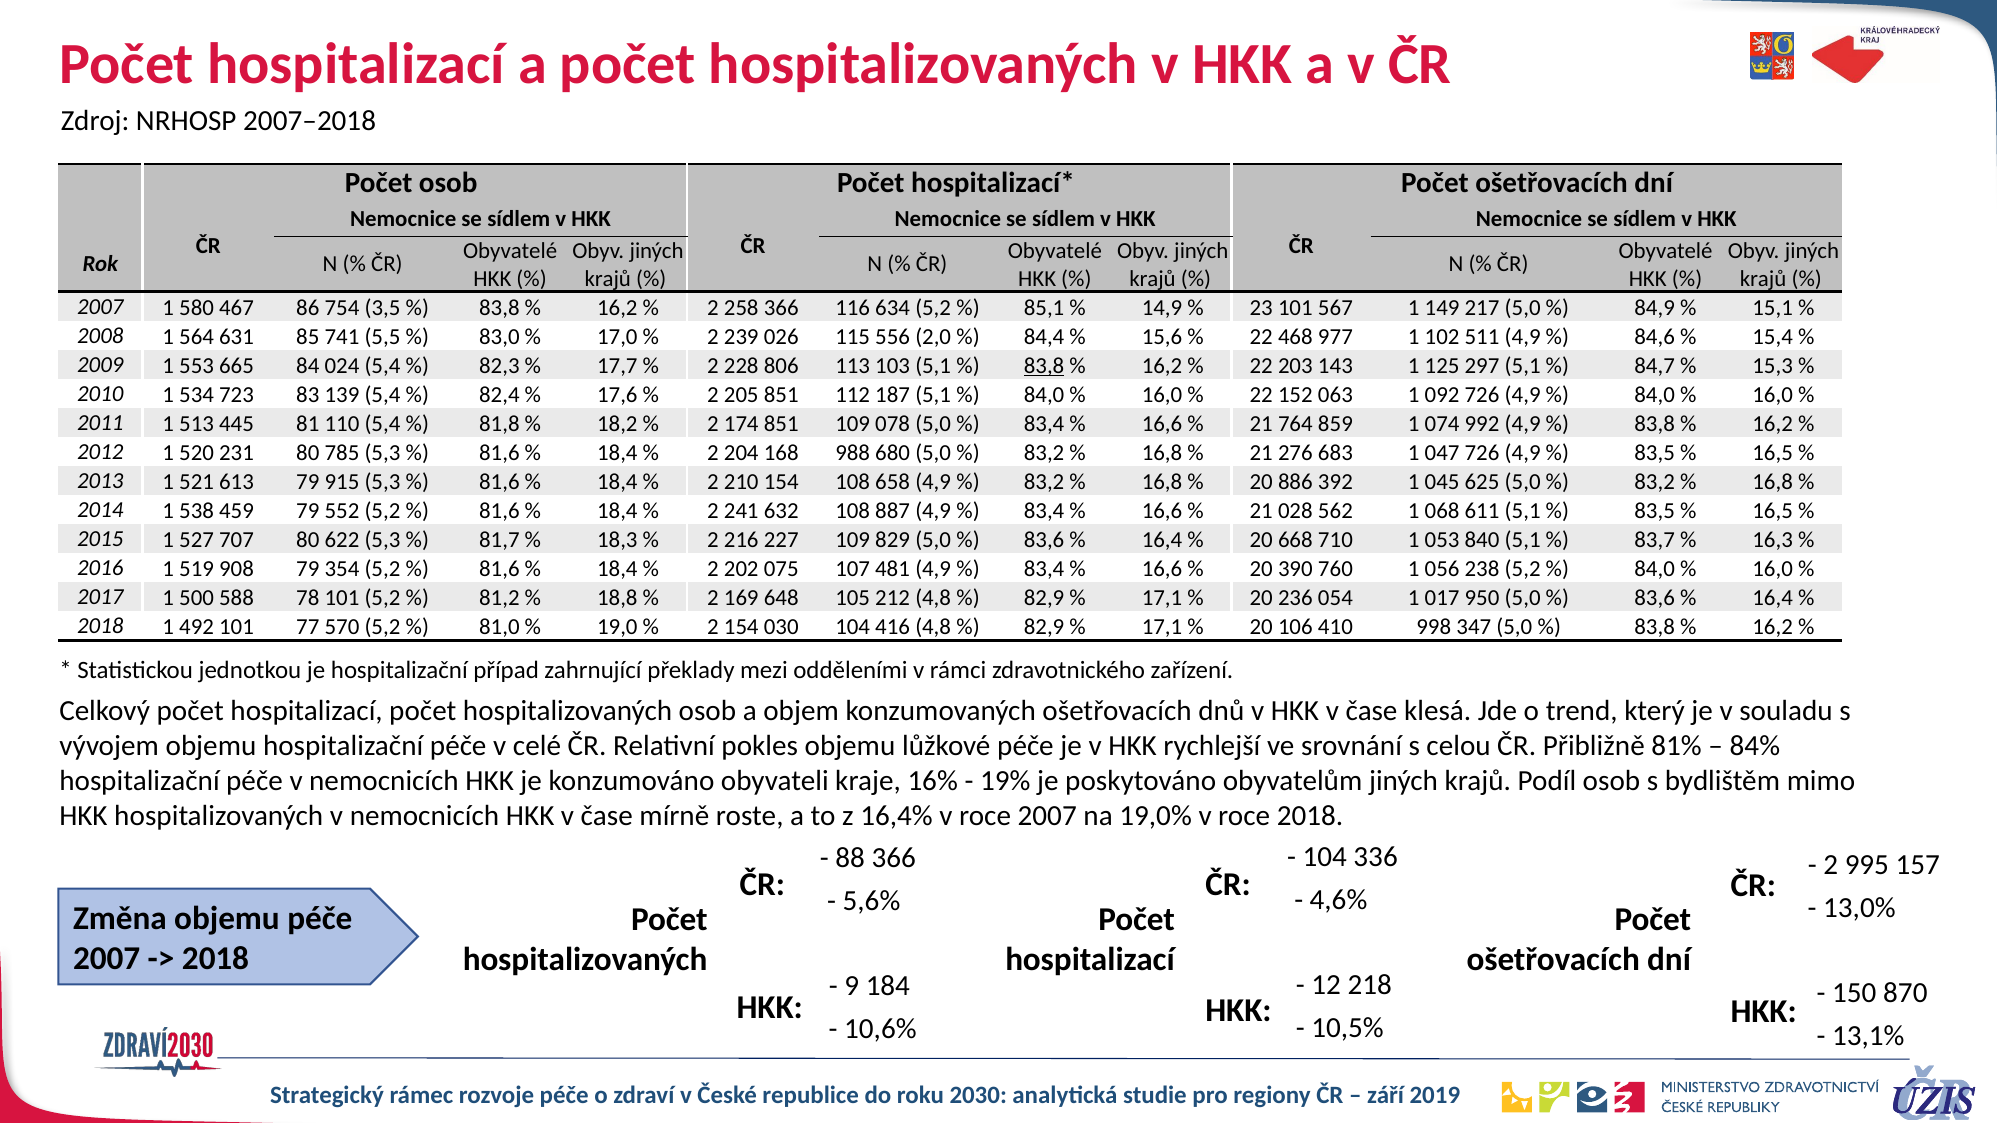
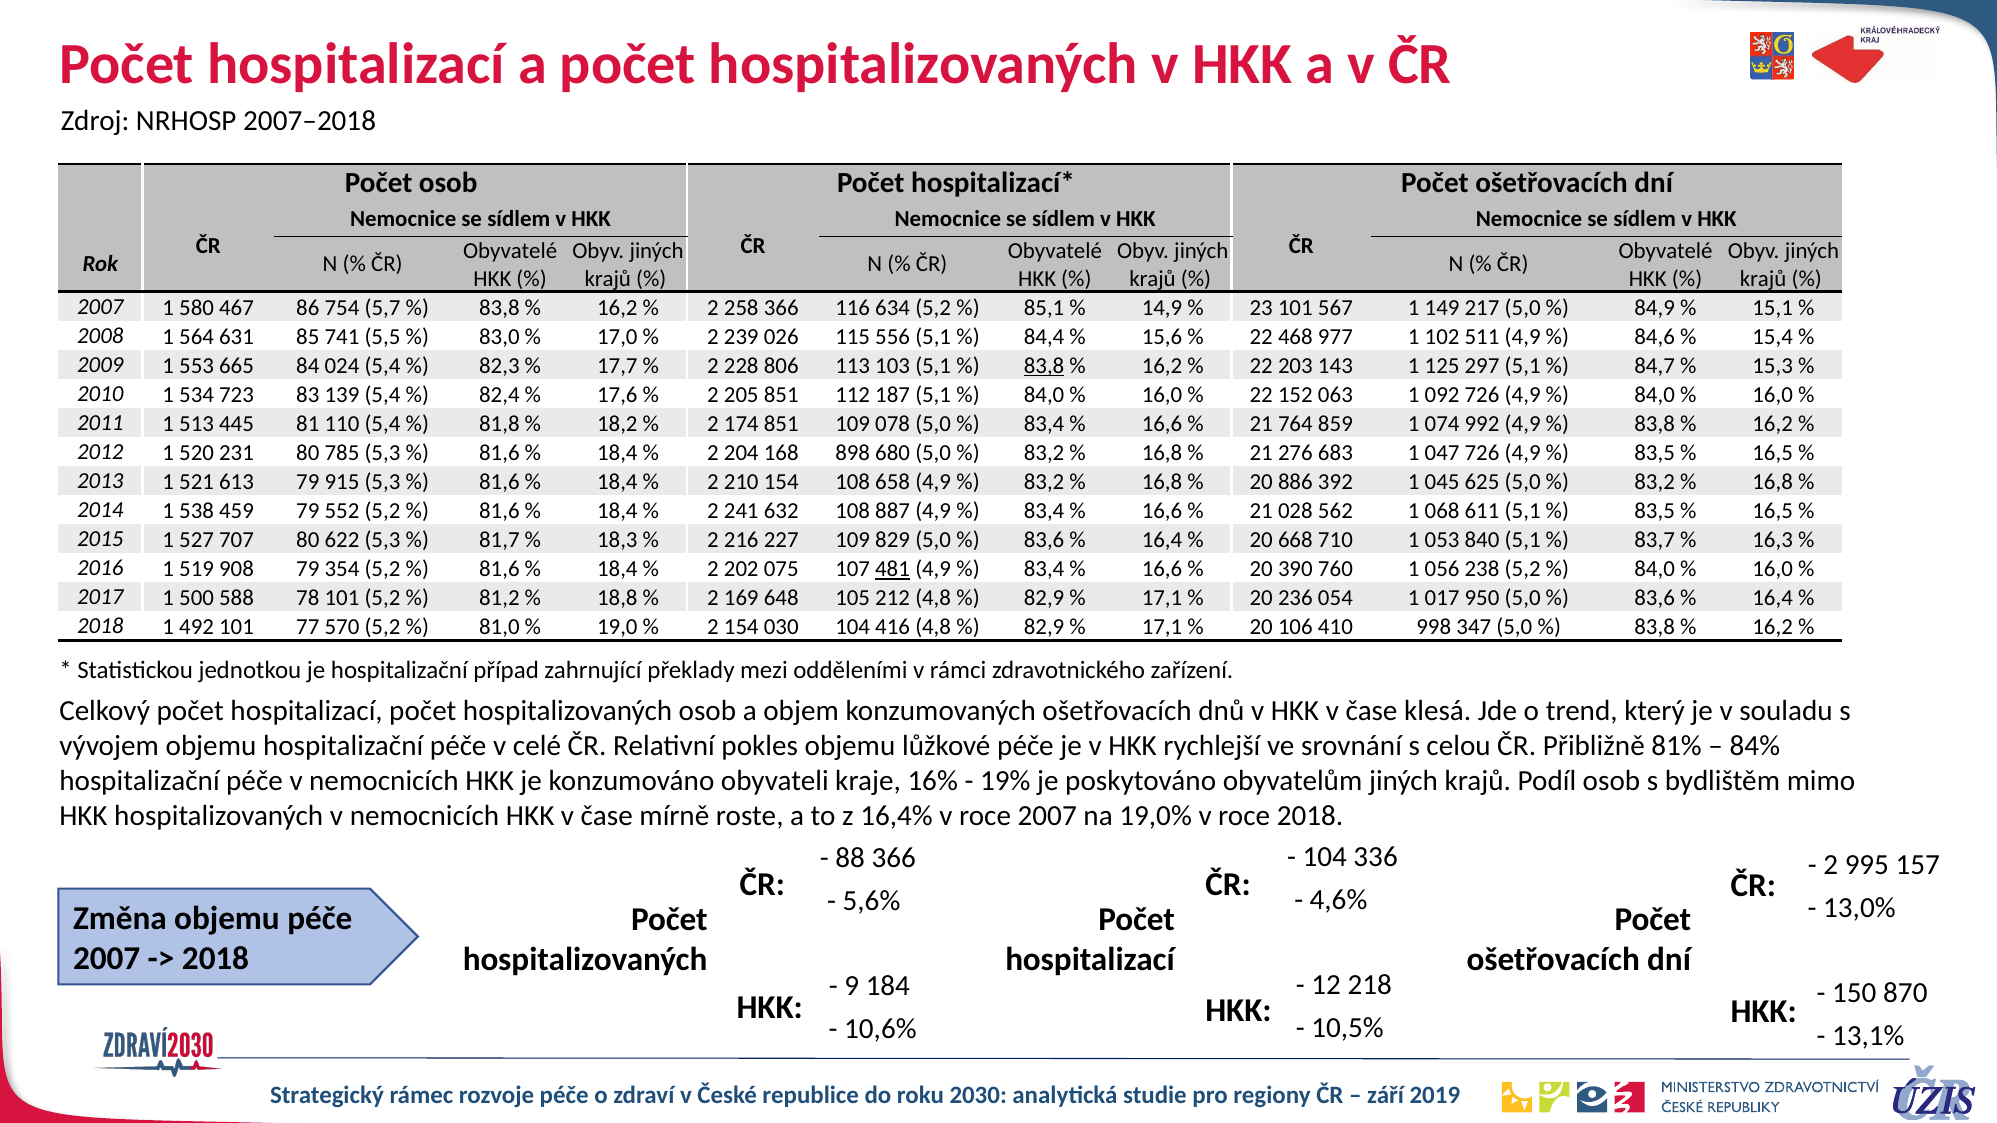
3,5: 3,5 -> 5,7 (383, 308)
556 2,0: 2,0 -> 5,1 (933, 337)
988: 988 -> 898 (853, 453)
481 underline: none -> present (893, 569)
